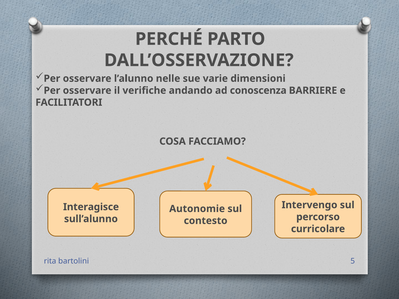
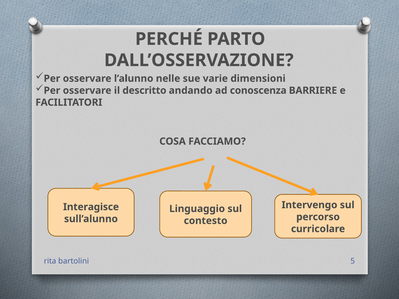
verifiche: verifiche -> descritto (144, 91)
Autonomie: Autonomie -> Linguaggio (197, 209)
